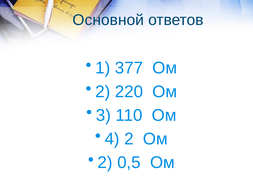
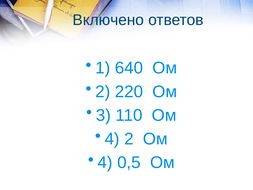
Основной: Основной -> Включено (108, 20)
377: 377 -> 640 (129, 68)
2: 2 -> 4 (105, 162)
